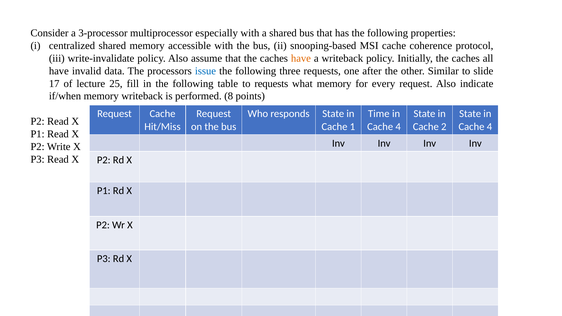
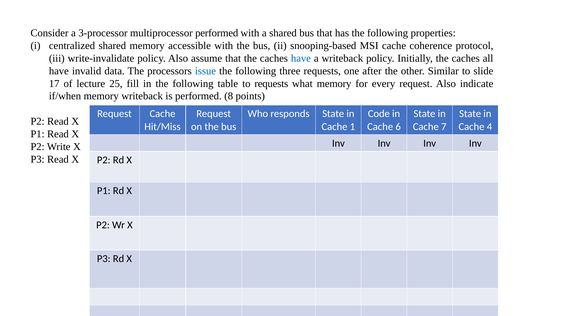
multiprocessor especially: especially -> performed (217, 33)
have colour: orange -> blue (301, 58)
Time: Time -> Code (379, 114)
4: 4 -> 6 (398, 127)
2: 2 -> 7 (444, 127)
